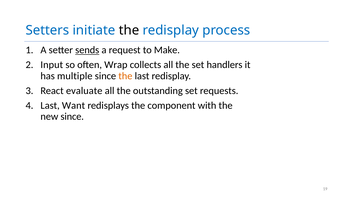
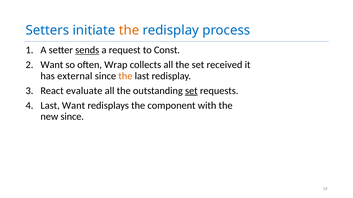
the colour: black -> orange (129, 30)
Make: Make -> Const (167, 50)
Input: Input -> Want (52, 65)
handlers: handlers -> received (224, 65)
multiple: multiple -> external (75, 76)
set underline: none -> present (191, 91)
